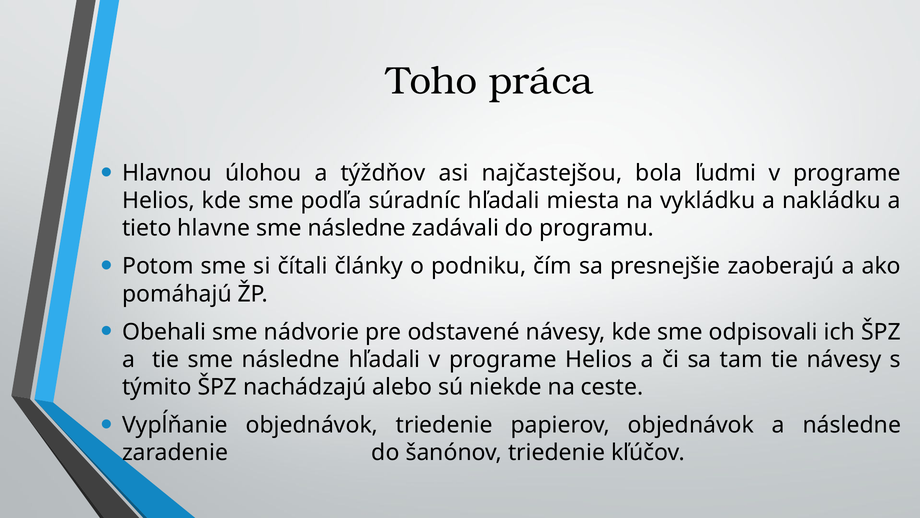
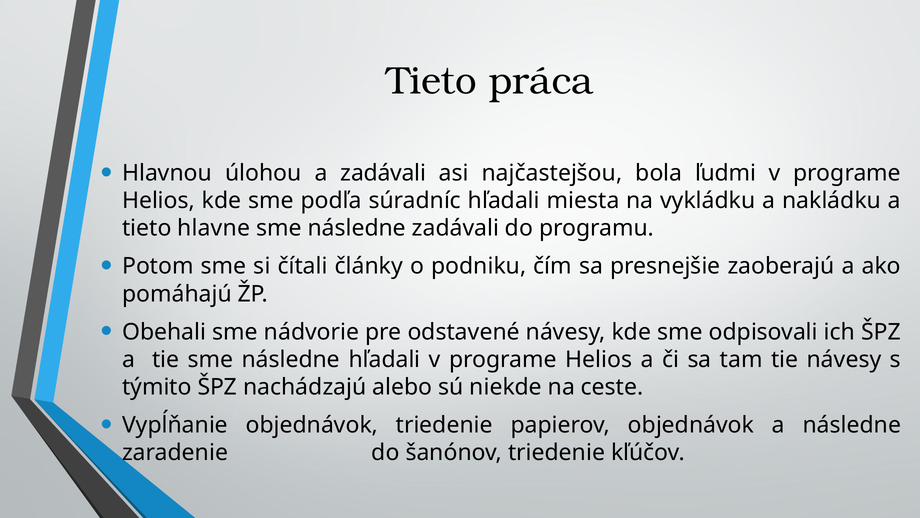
Toho: Toho -> Tieto (432, 81)
a týždňov: týždňov -> zadávali (383, 173)
